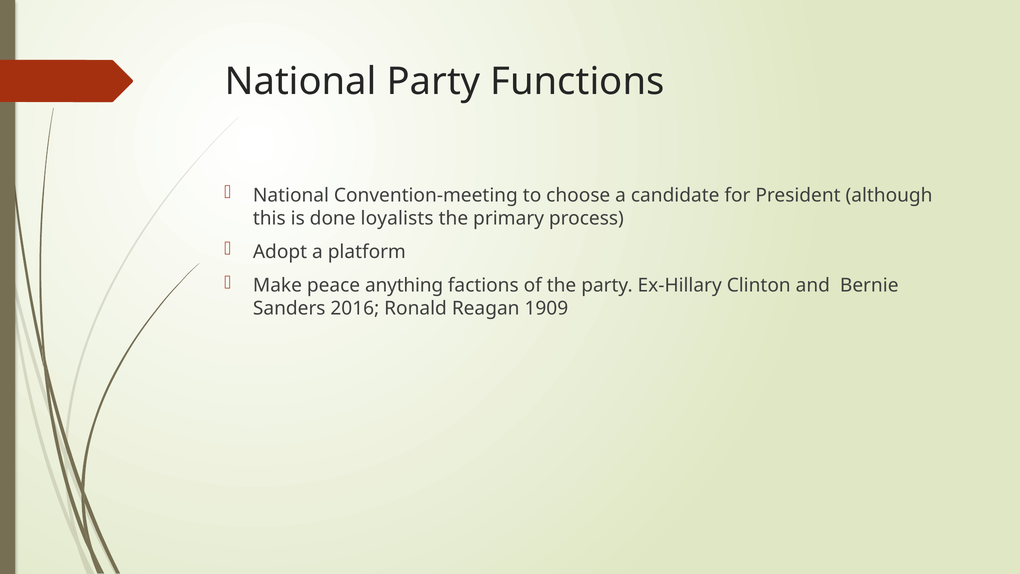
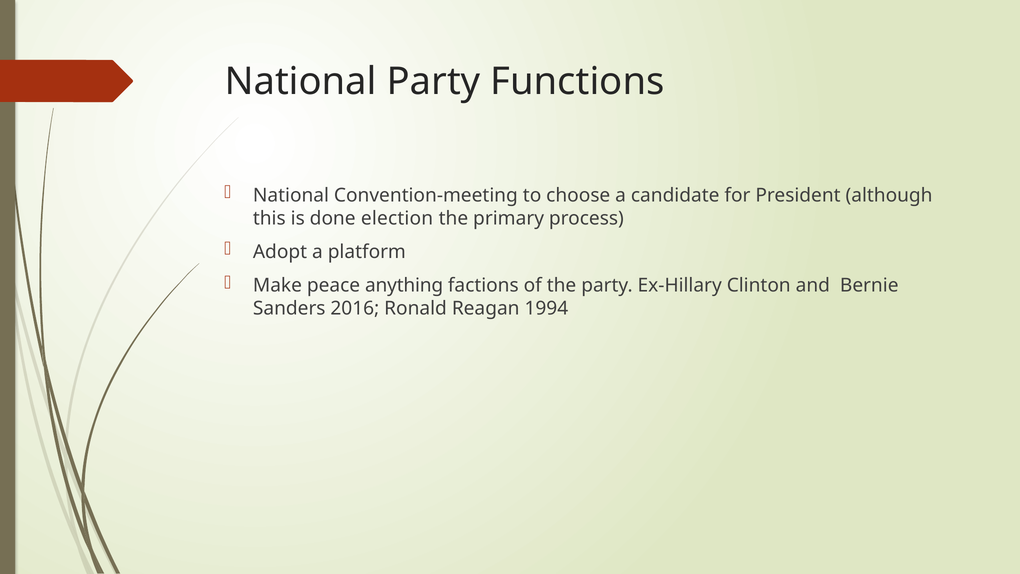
loyalists: loyalists -> election (397, 218)
1909: 1909 -> 1994 (546, 308)
